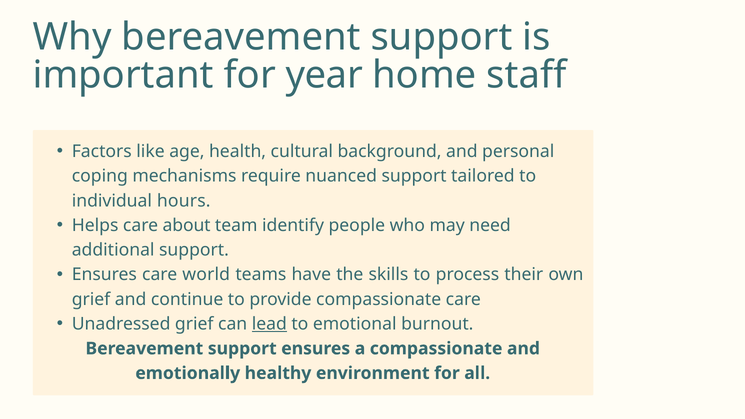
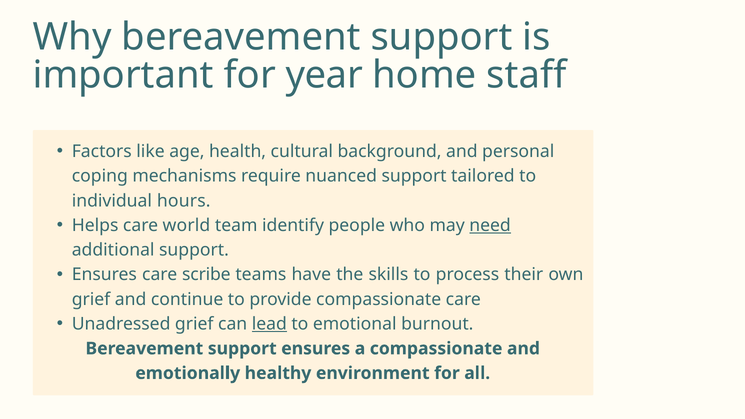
about: about -> world (186, 225)
need underline: none -> present (490, 225)
world: world -> scribe (206, 275)
